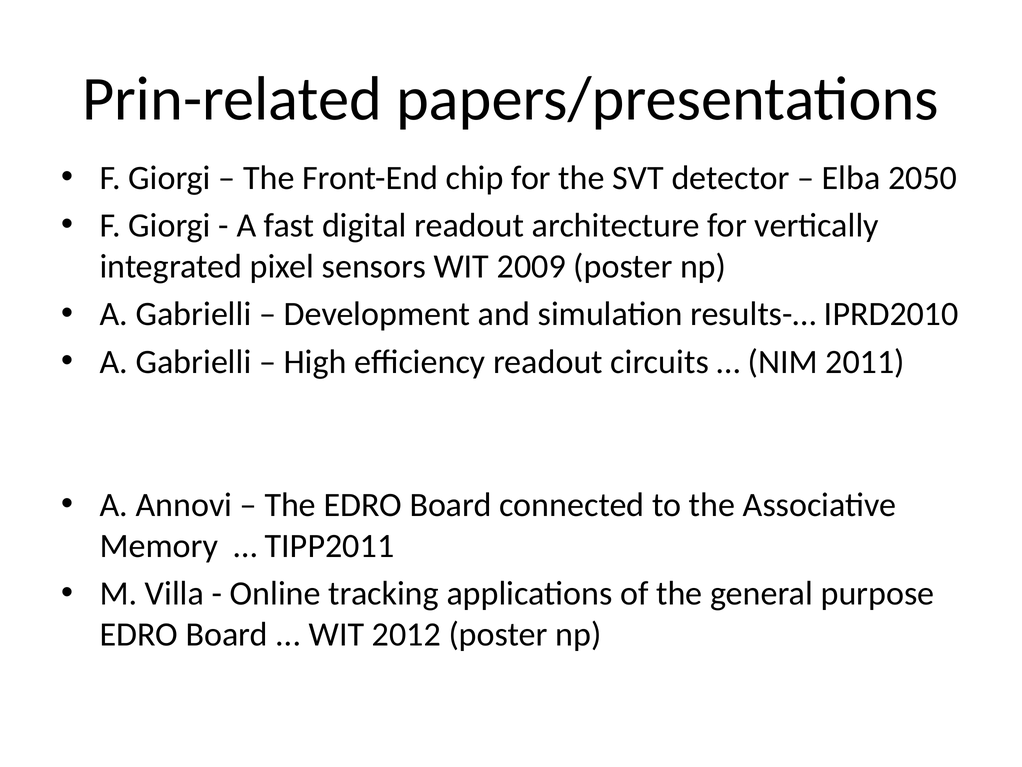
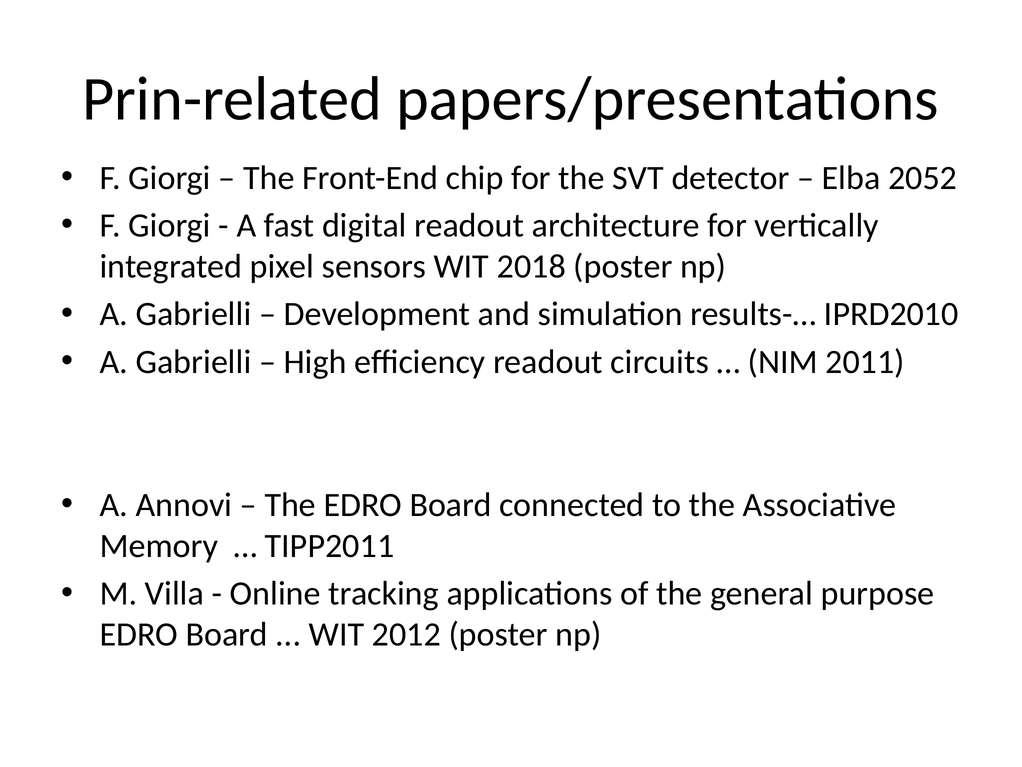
2050: 2050 -> 2052 (923, 178)
2009: 2009 -> 2018 (531, 266)
